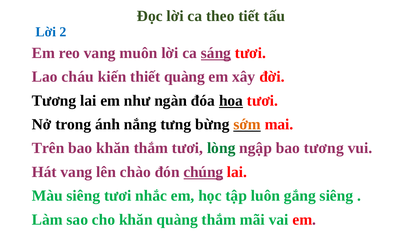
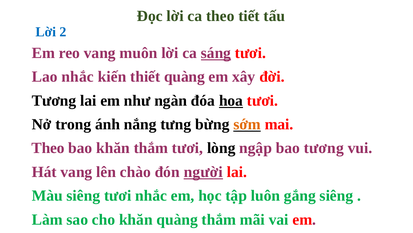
Lao cháu: cháu -> nhắc (78, 76)
Trên: Trên -> Theo (48, 148)
lòng colour: green -> black (221, 148)
chúng: chúng -> người (203, 172)
